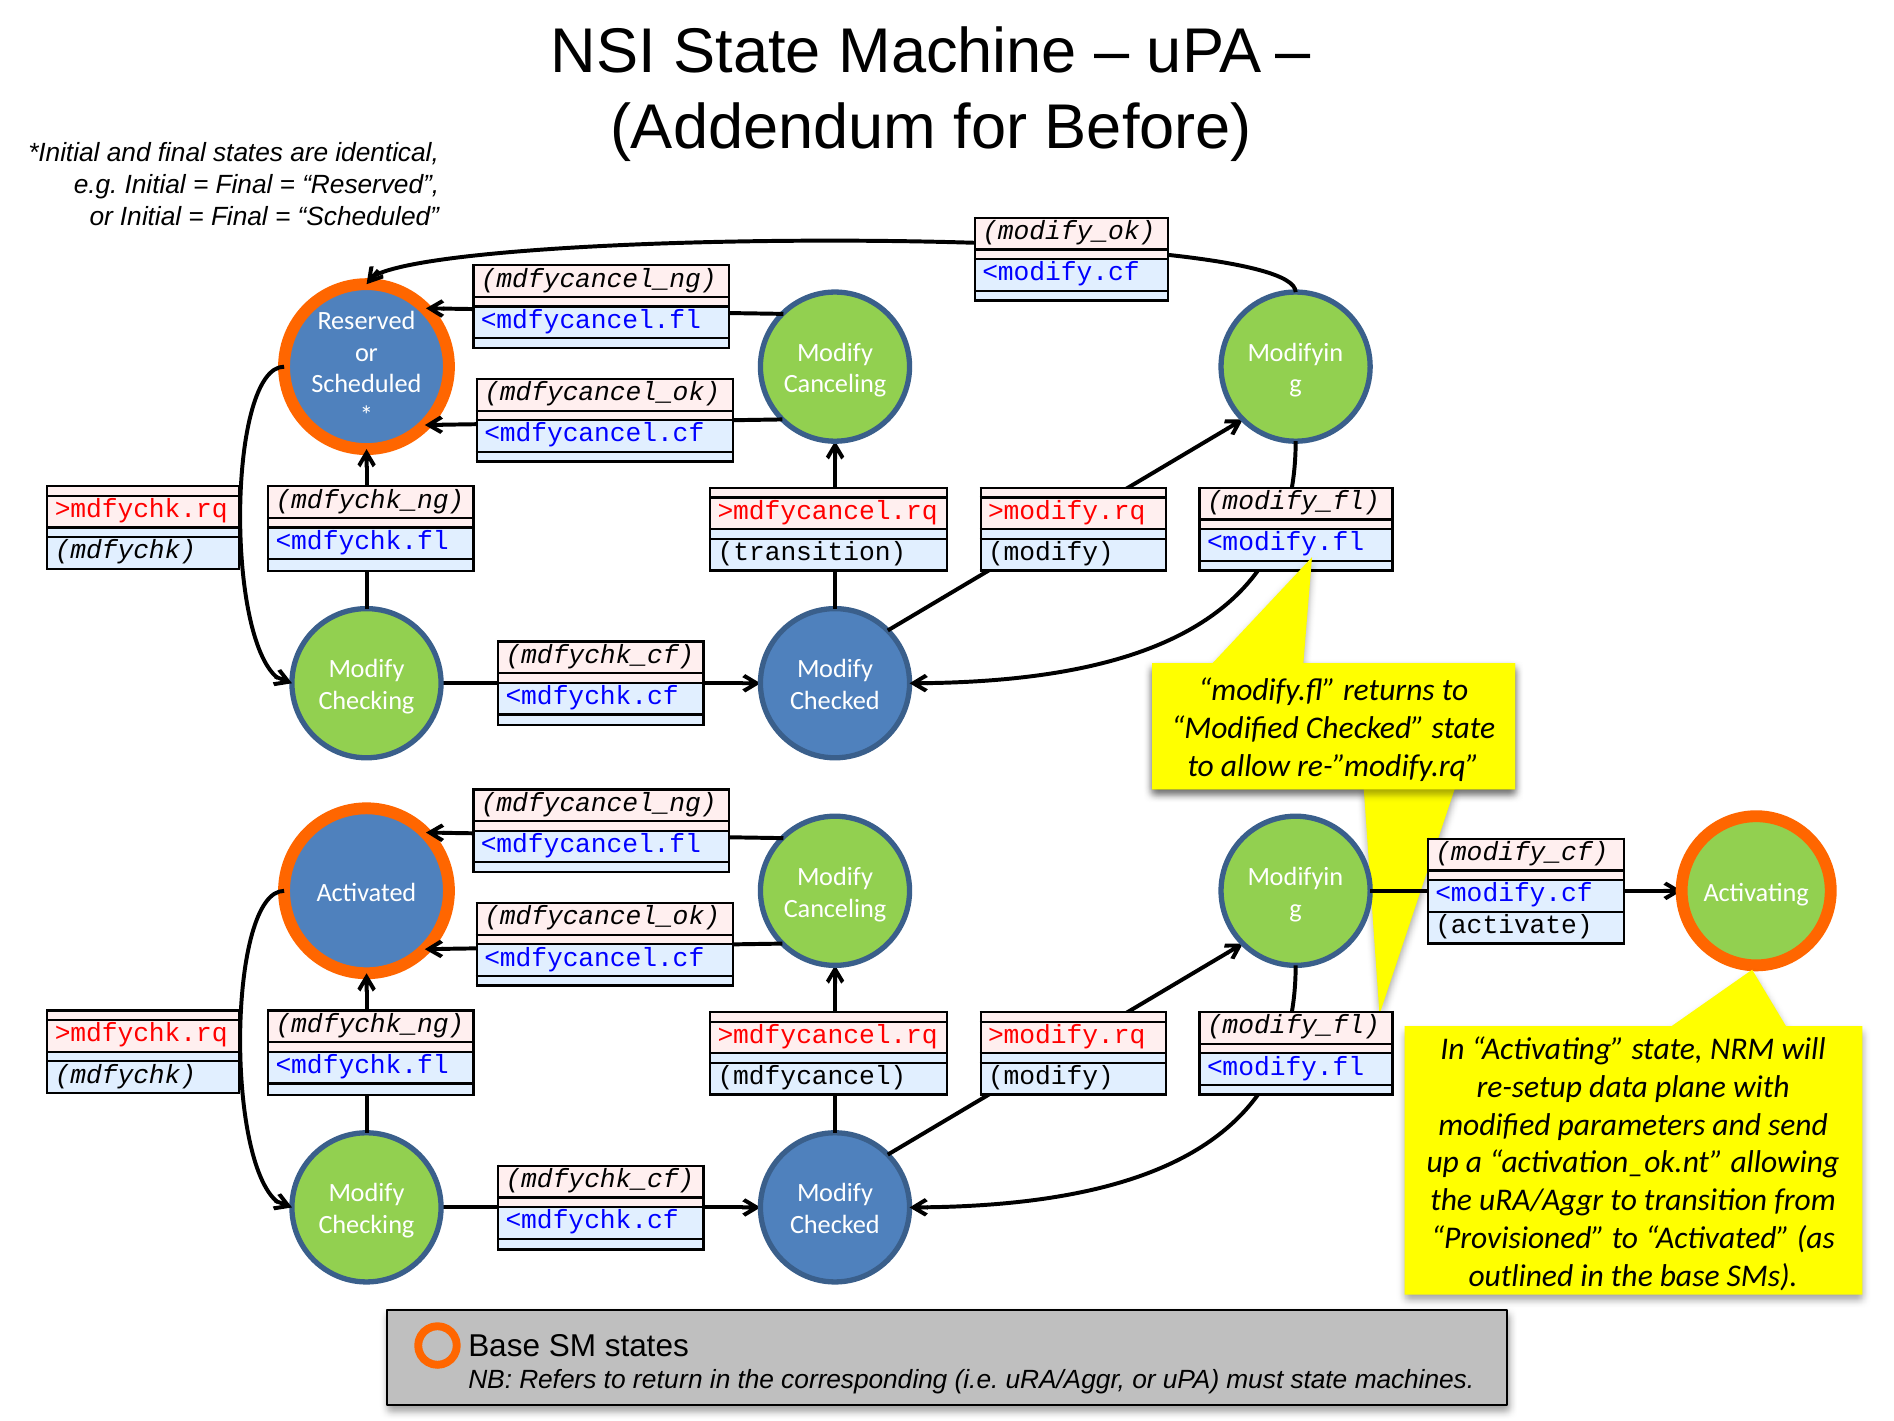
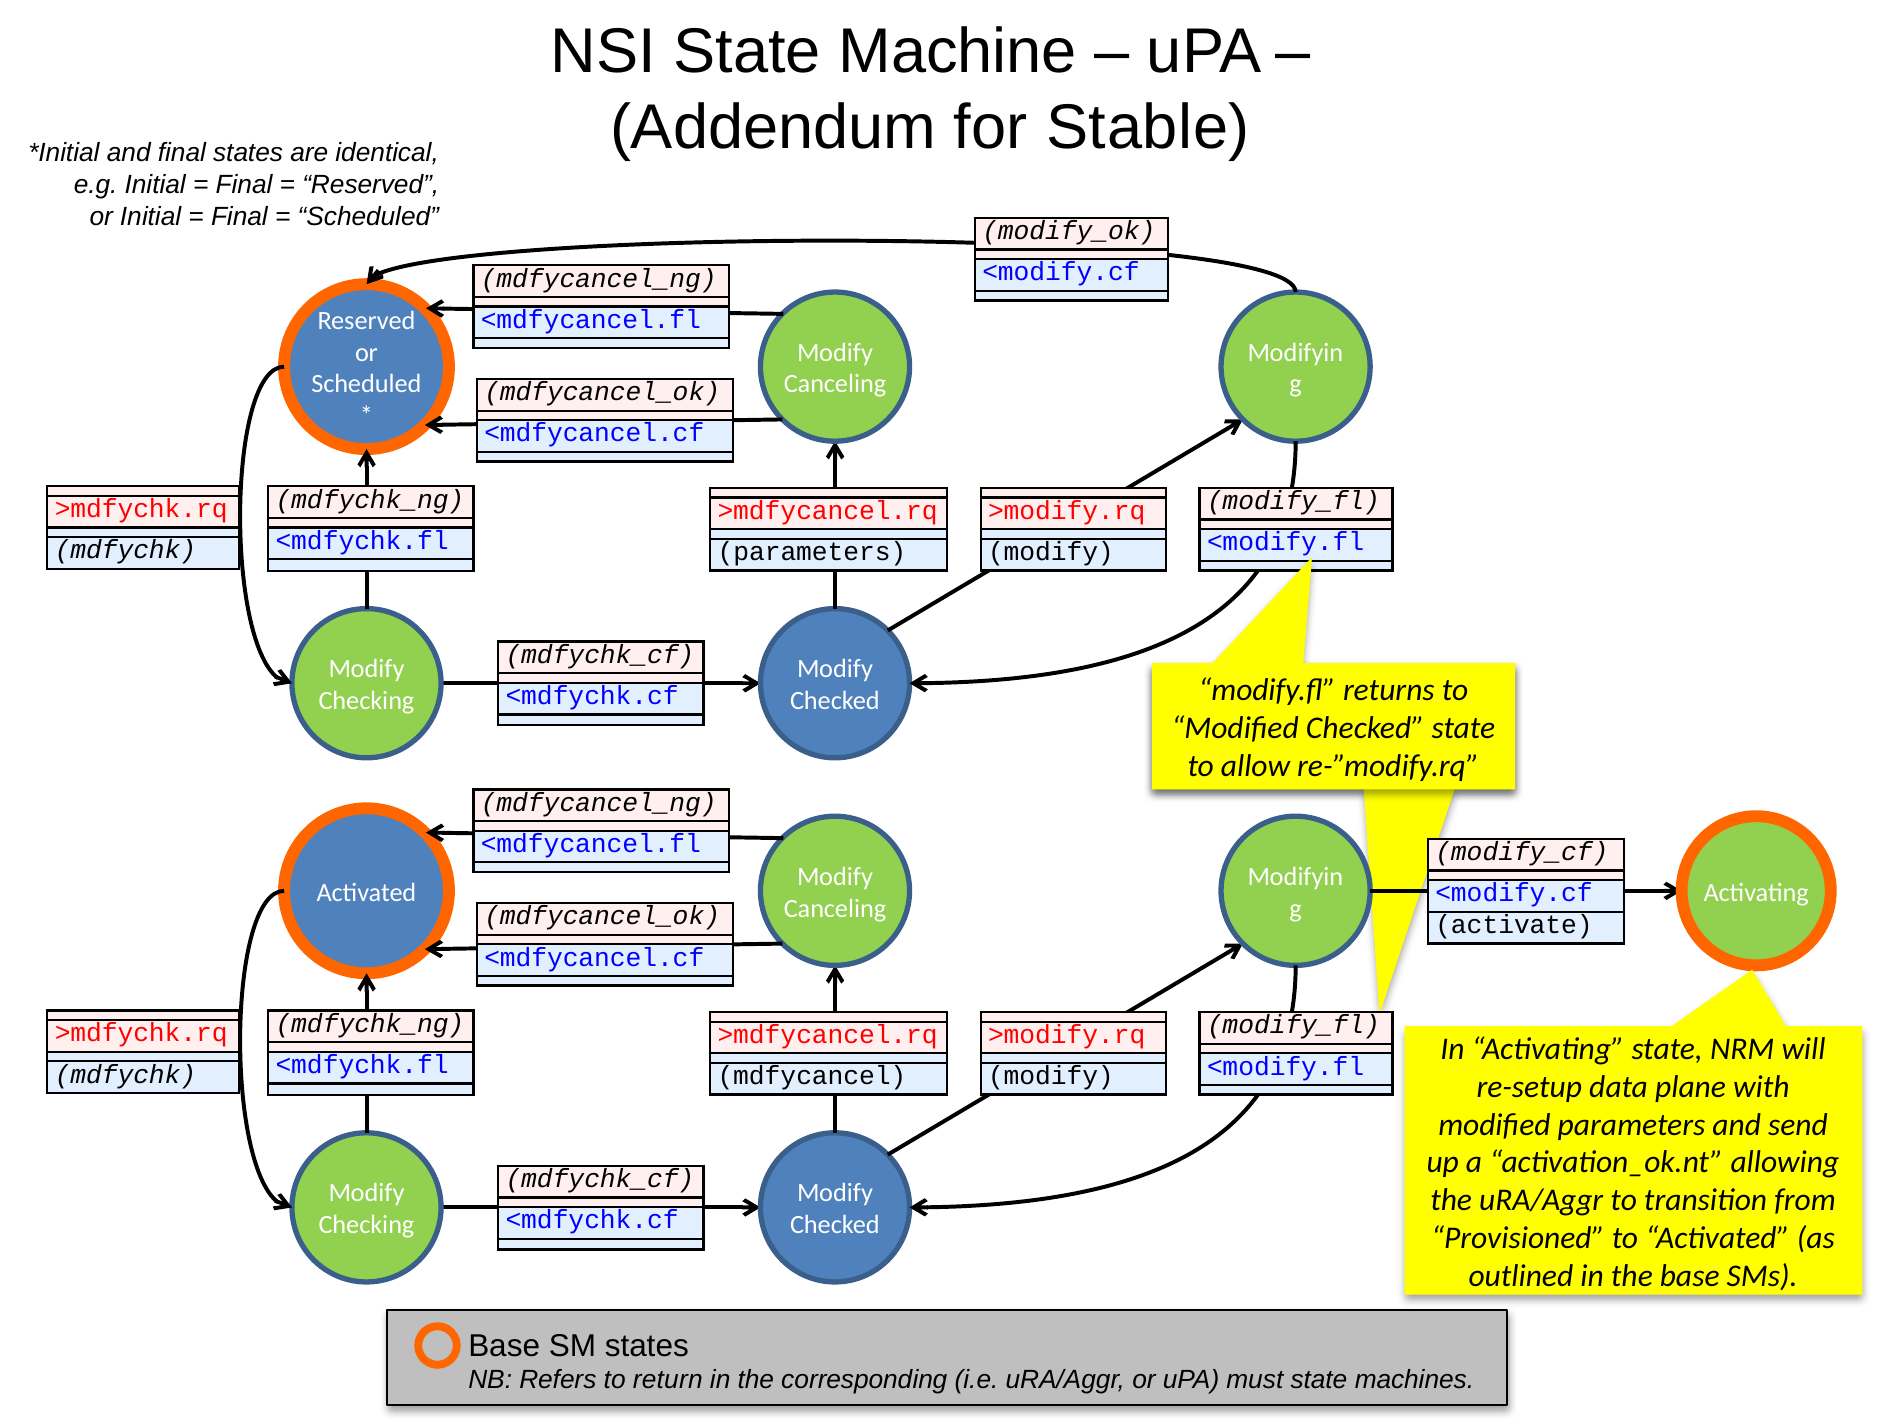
Before: Before -> Stable (1148, 127)
transition: transition -> parameters (812, 552)
